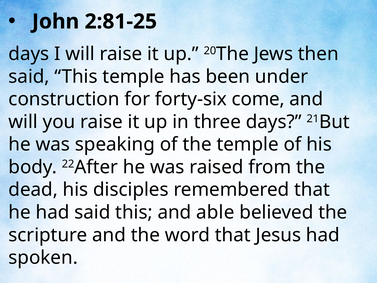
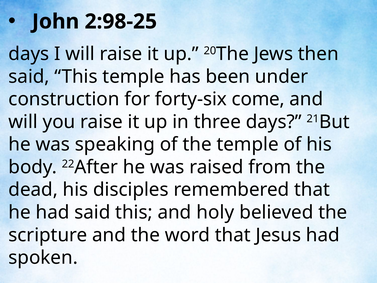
2:81-25: 2:81-25 -> 2:98-25 (121, 22)
able: able -> holy (215, 212)
